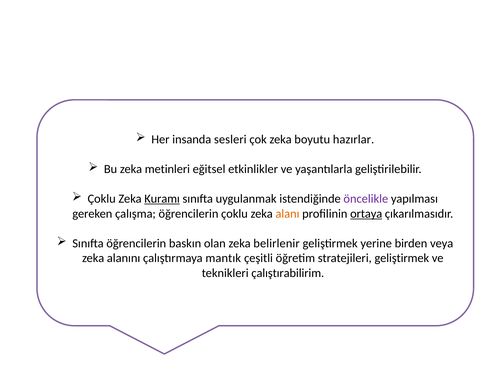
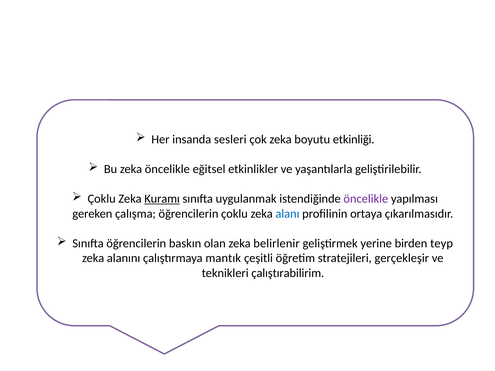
hazırlar: hazırlar -> etkinliği (354, 140)
zeka metinleri: metinleri -> öncelikle (167, 169)
alanı colour: orange -> blue (287, 214)
ortaya underline: present -> none (366, 214)
veya: veya -> teyp (442, 243)
stratejileri geliştirmek: geliştirmek -> gerçekleşir (402, 258)
